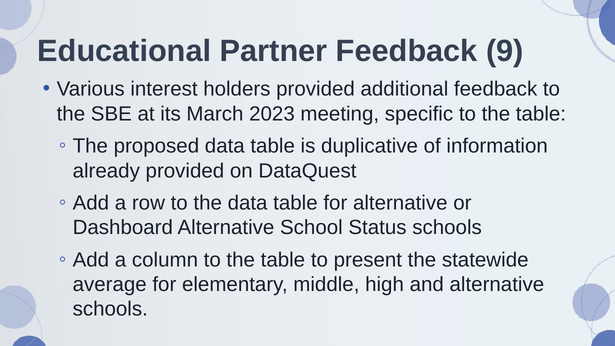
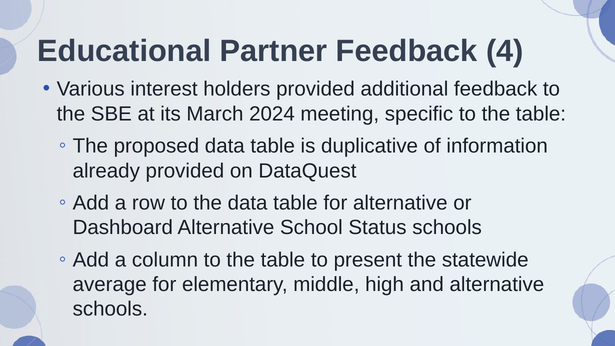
9: 9 -> 4 (505, 51)
2023: 2023 -> 2024 (272, 114)
